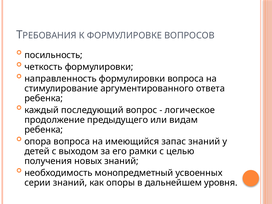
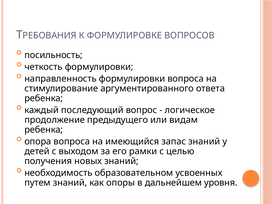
монопредметный: монопредметный -> образовательном (134, 173)
серии: серии -> путем (37, 183)
